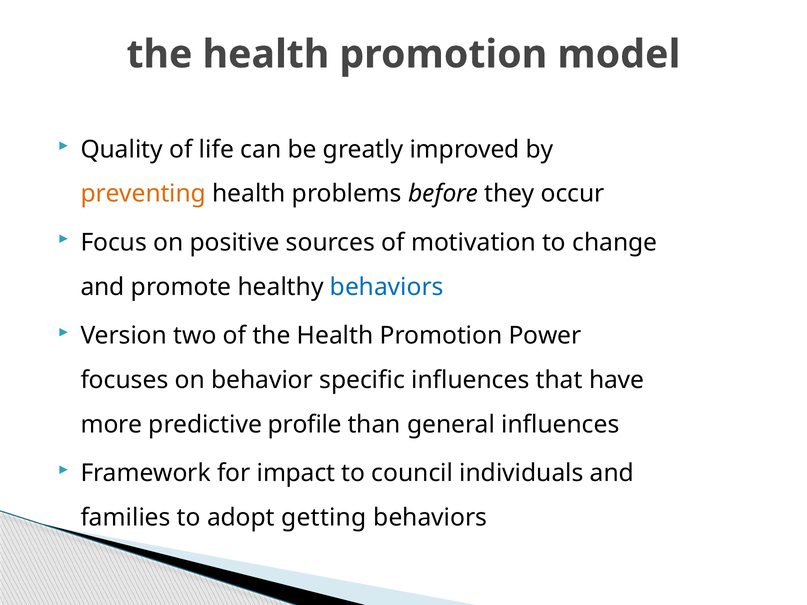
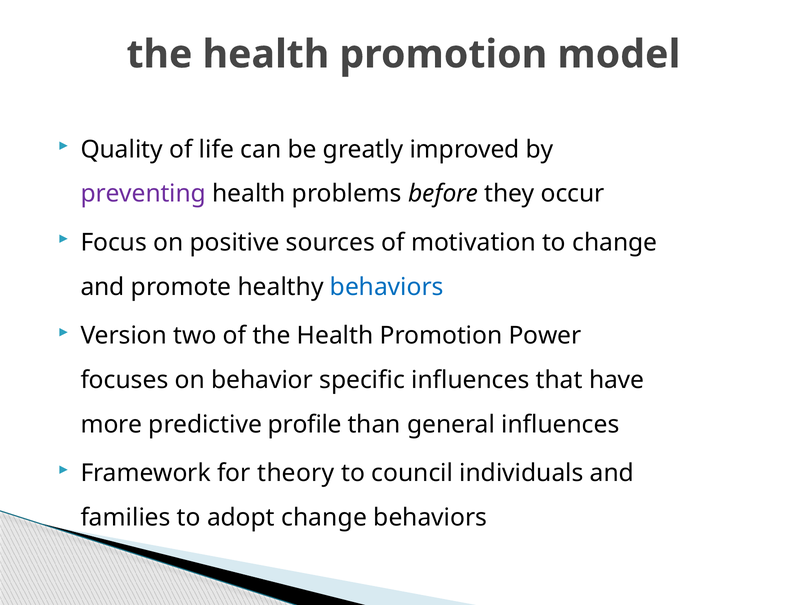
preventing colour: orange -> purple (143, 194)
impact: impact -> theory (296, 473)
adopt getting: getting -> change (324, 518)
